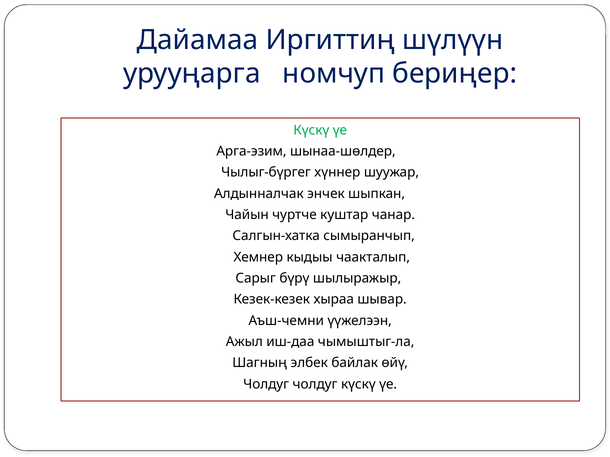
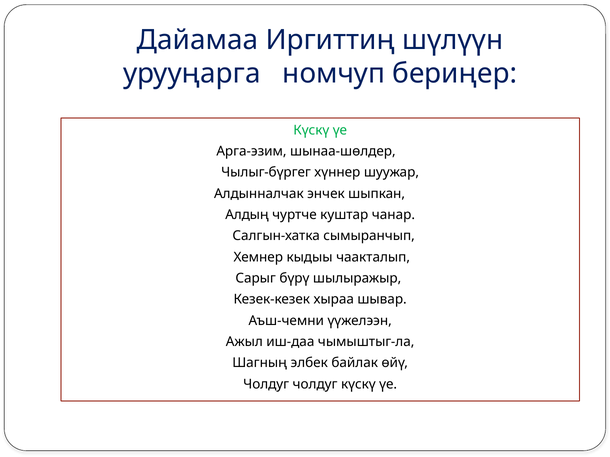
Чайын: Чайын -> Алдың (247, 215)
